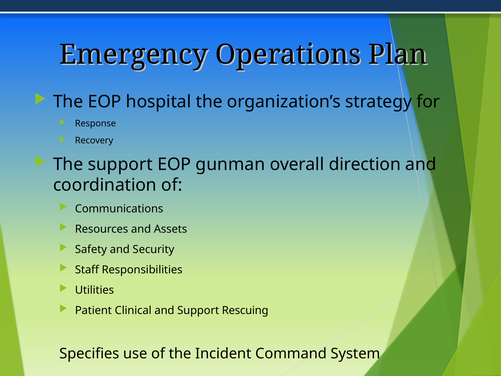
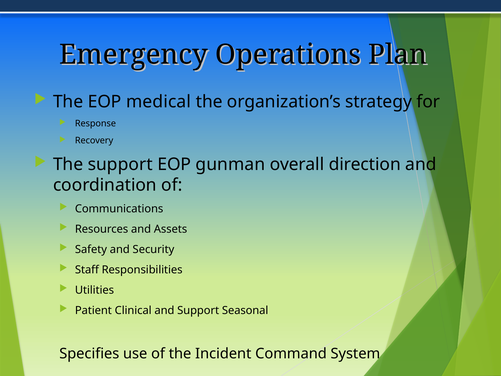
hospital: hospital -> medical (158, 102)
Rescuing: Rescuing -> Seasonal (245, 310)
